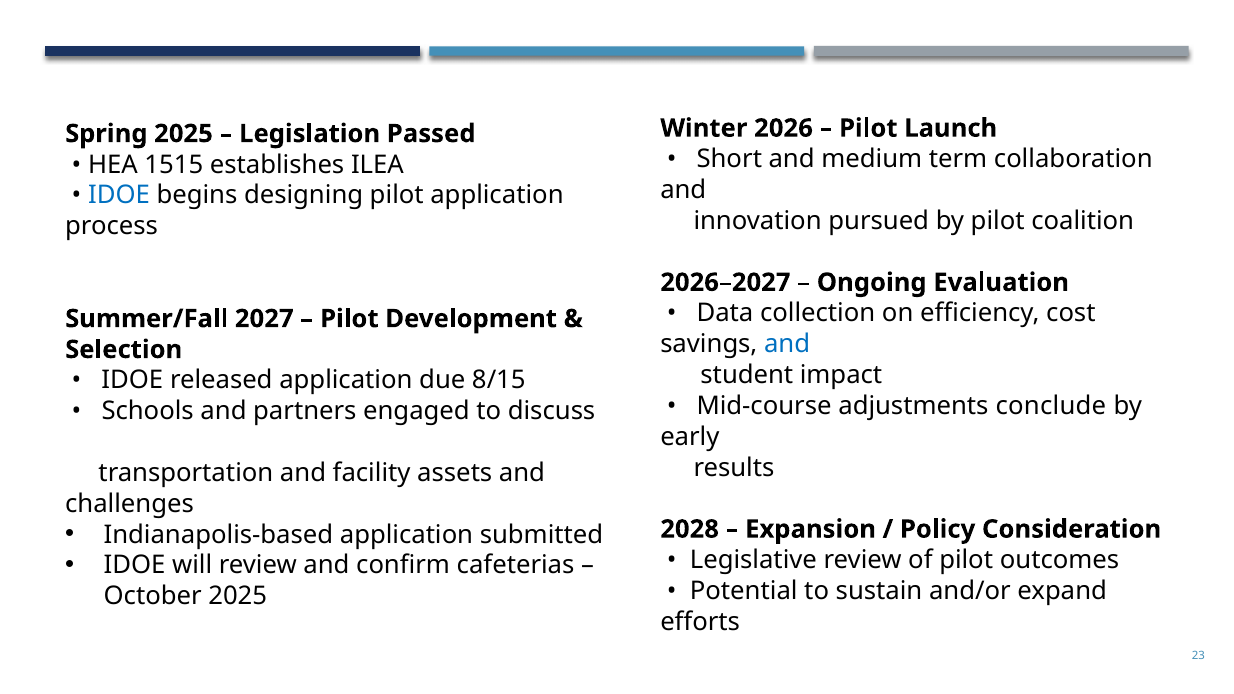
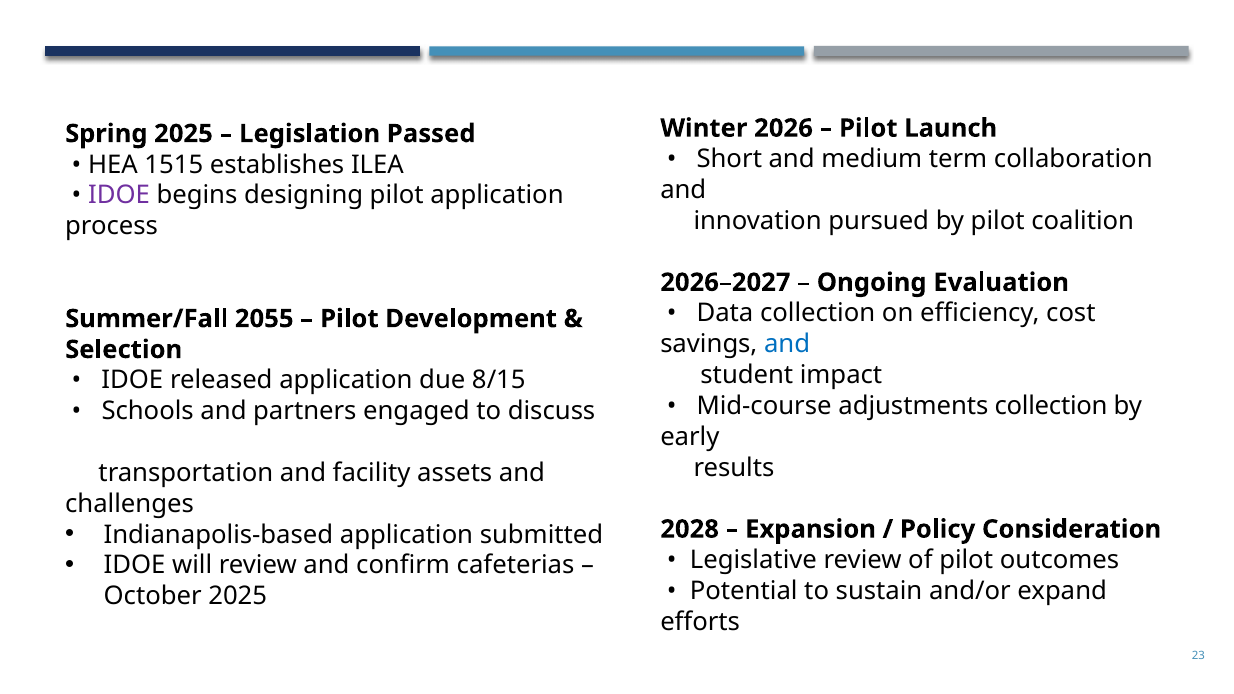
IDOE colour: blue -> purple (119, 195)
2027: 2027 -> 2055 (264, 319)
adjustments conclude: conclude -> collection (1051, 406)
